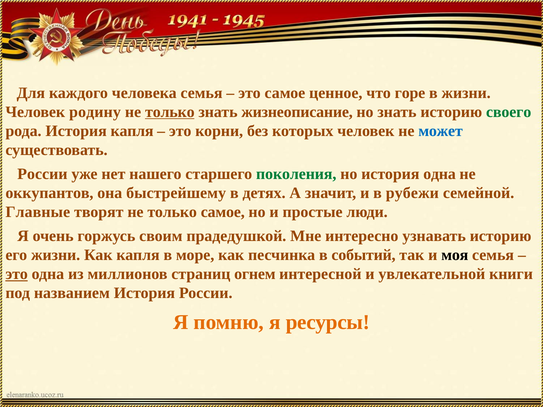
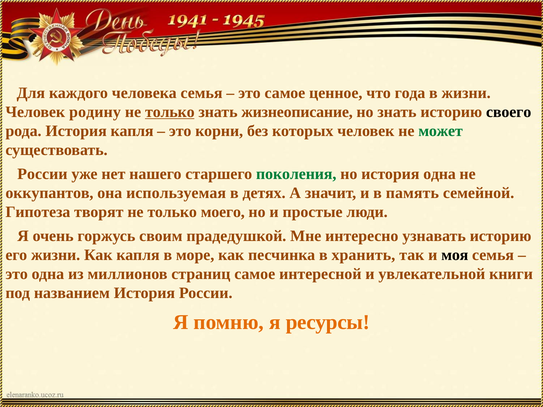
горе: горе -> года (410, 93)
своего colour: green -> black (509, 112)
может colour: blue -> green (441, 131)
быстрейшему: быстрейшему -> используемая (176, 193)
рубежи: рубежи -> память (412, 193)
Главные: Главные -> Гипотеза (38, 212)
только самое: самое -> моего (223, 212)
событий: событий -> хранить (363, 255)
это underline: present -> none (17, 274)
страниц огнем: огнем -> самое (255, 274)
